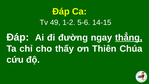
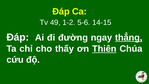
Thiên underline: none -> present (104, 49)
